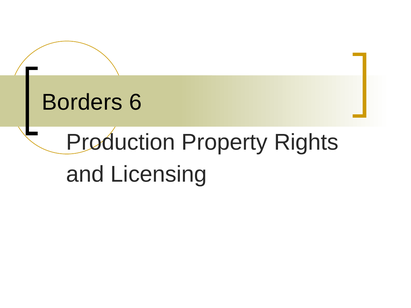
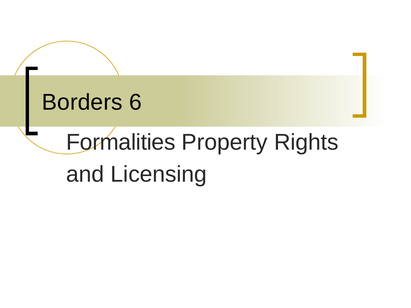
Production: Production -> Formalities (121, 142)
